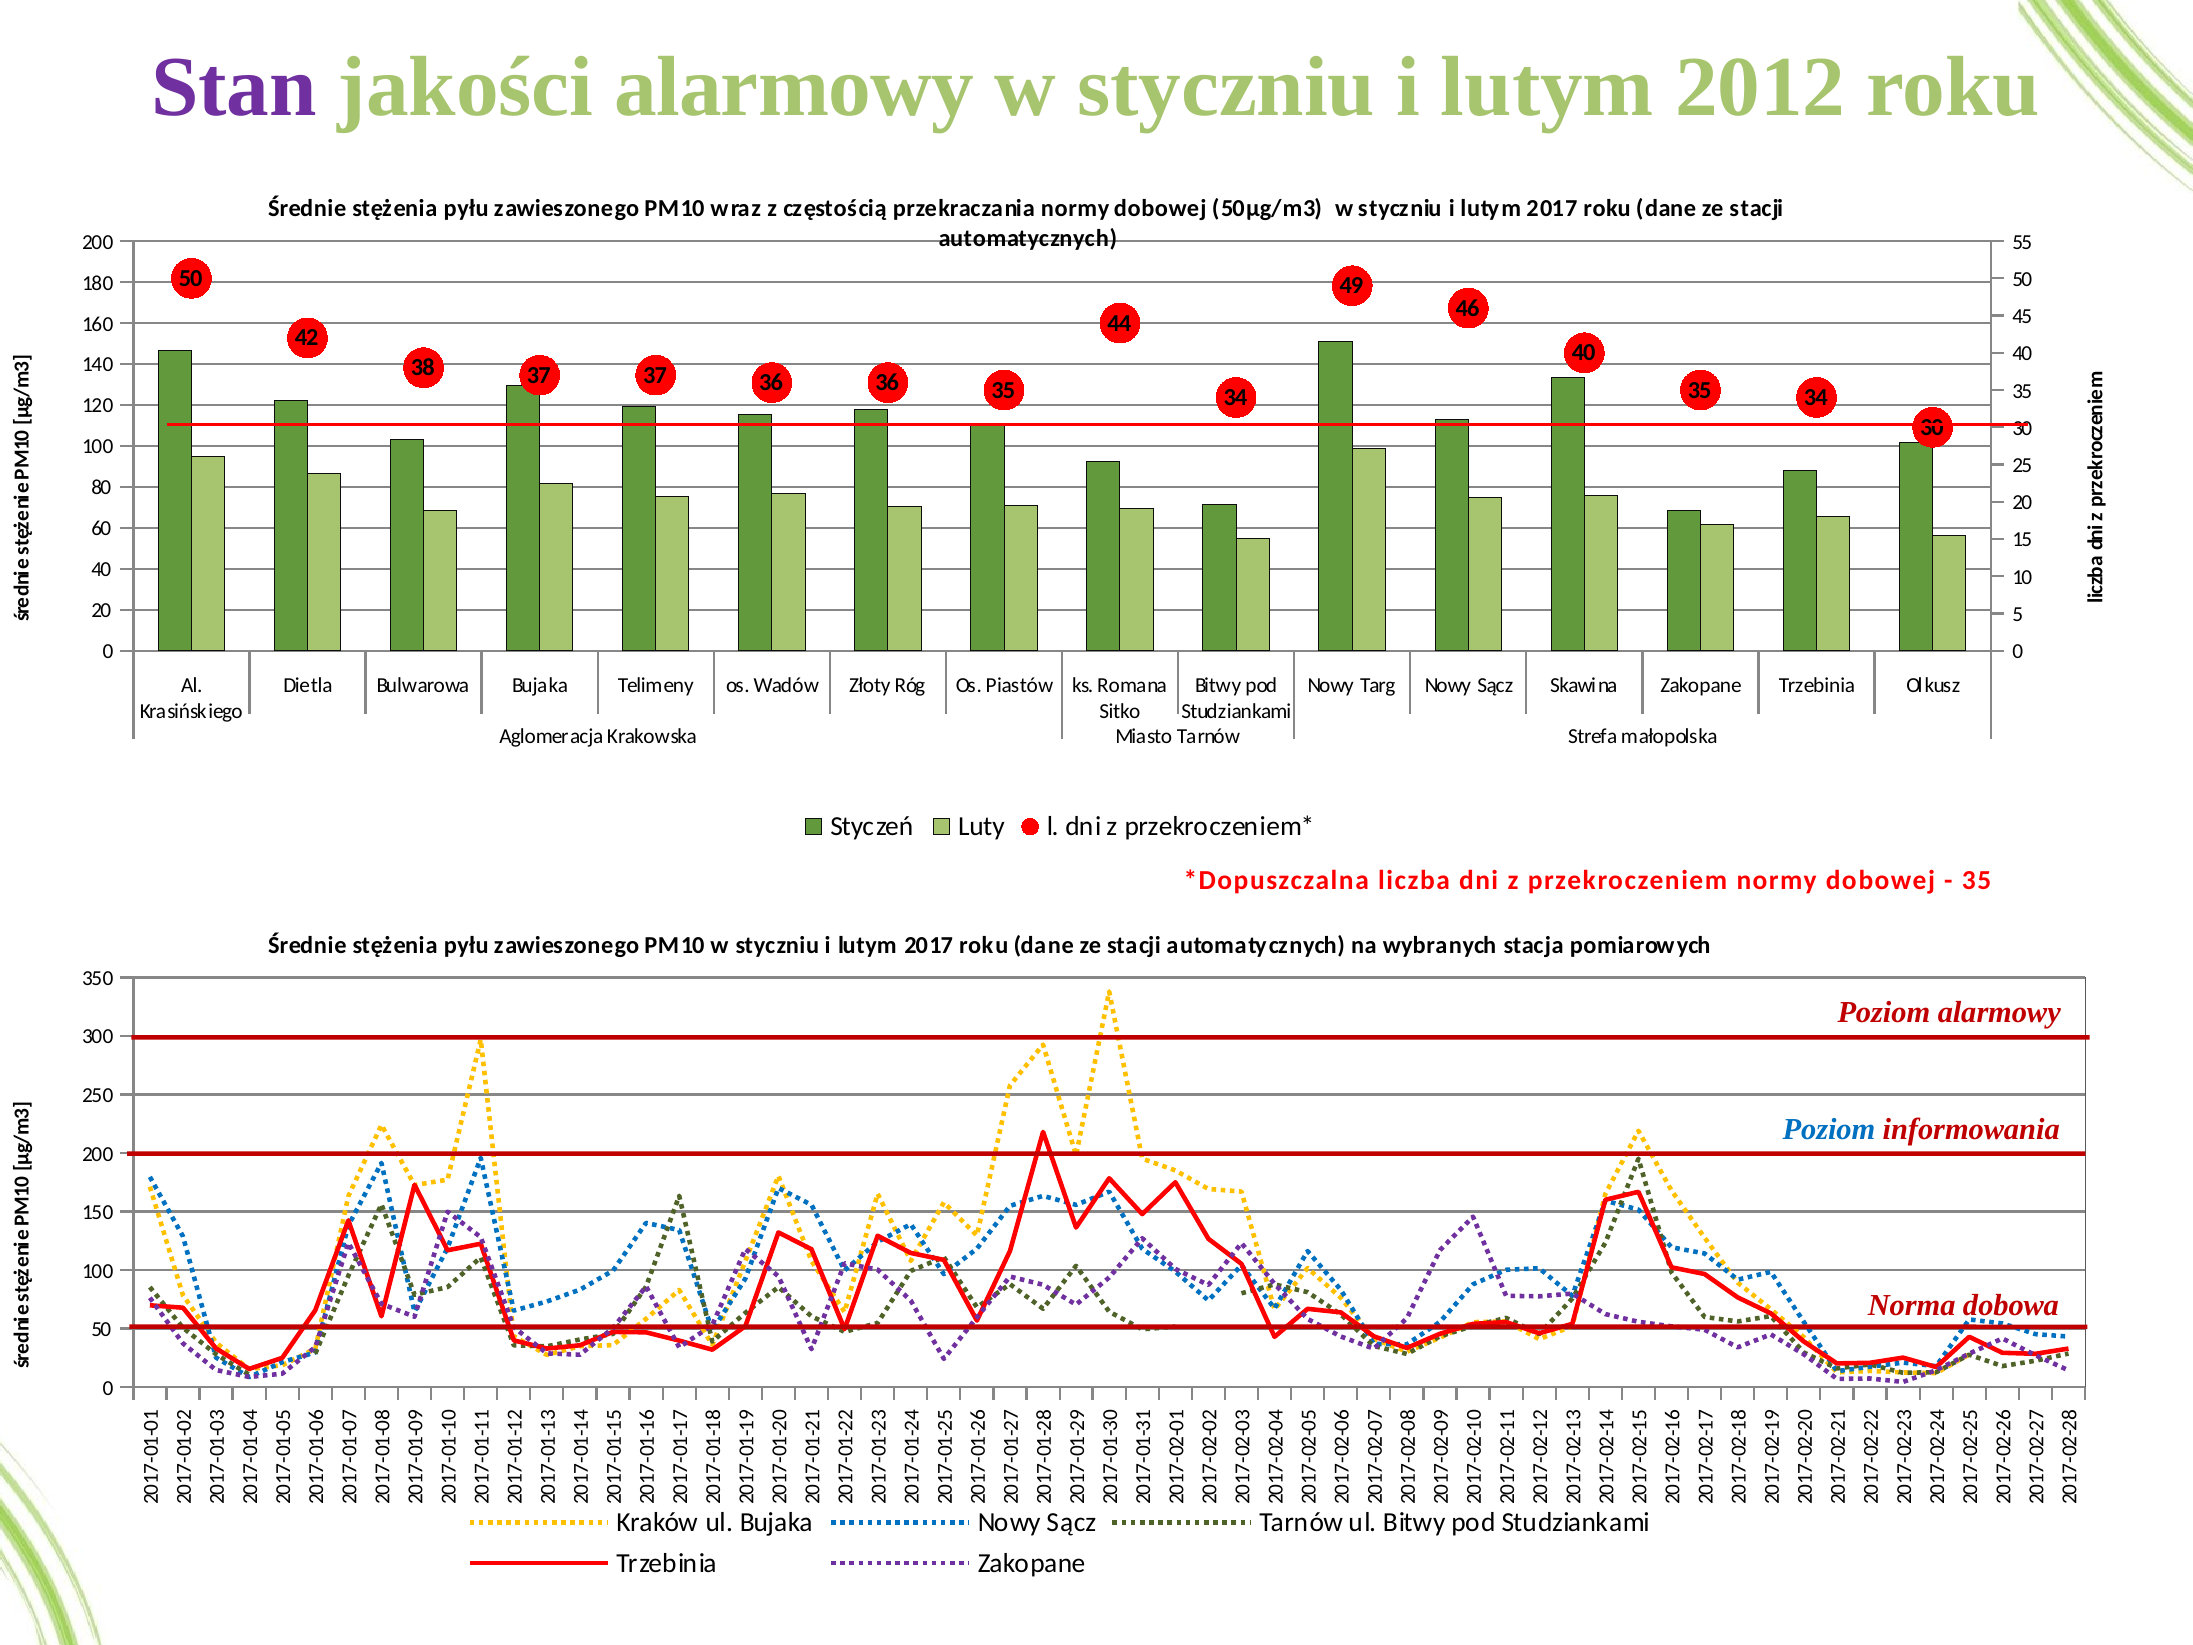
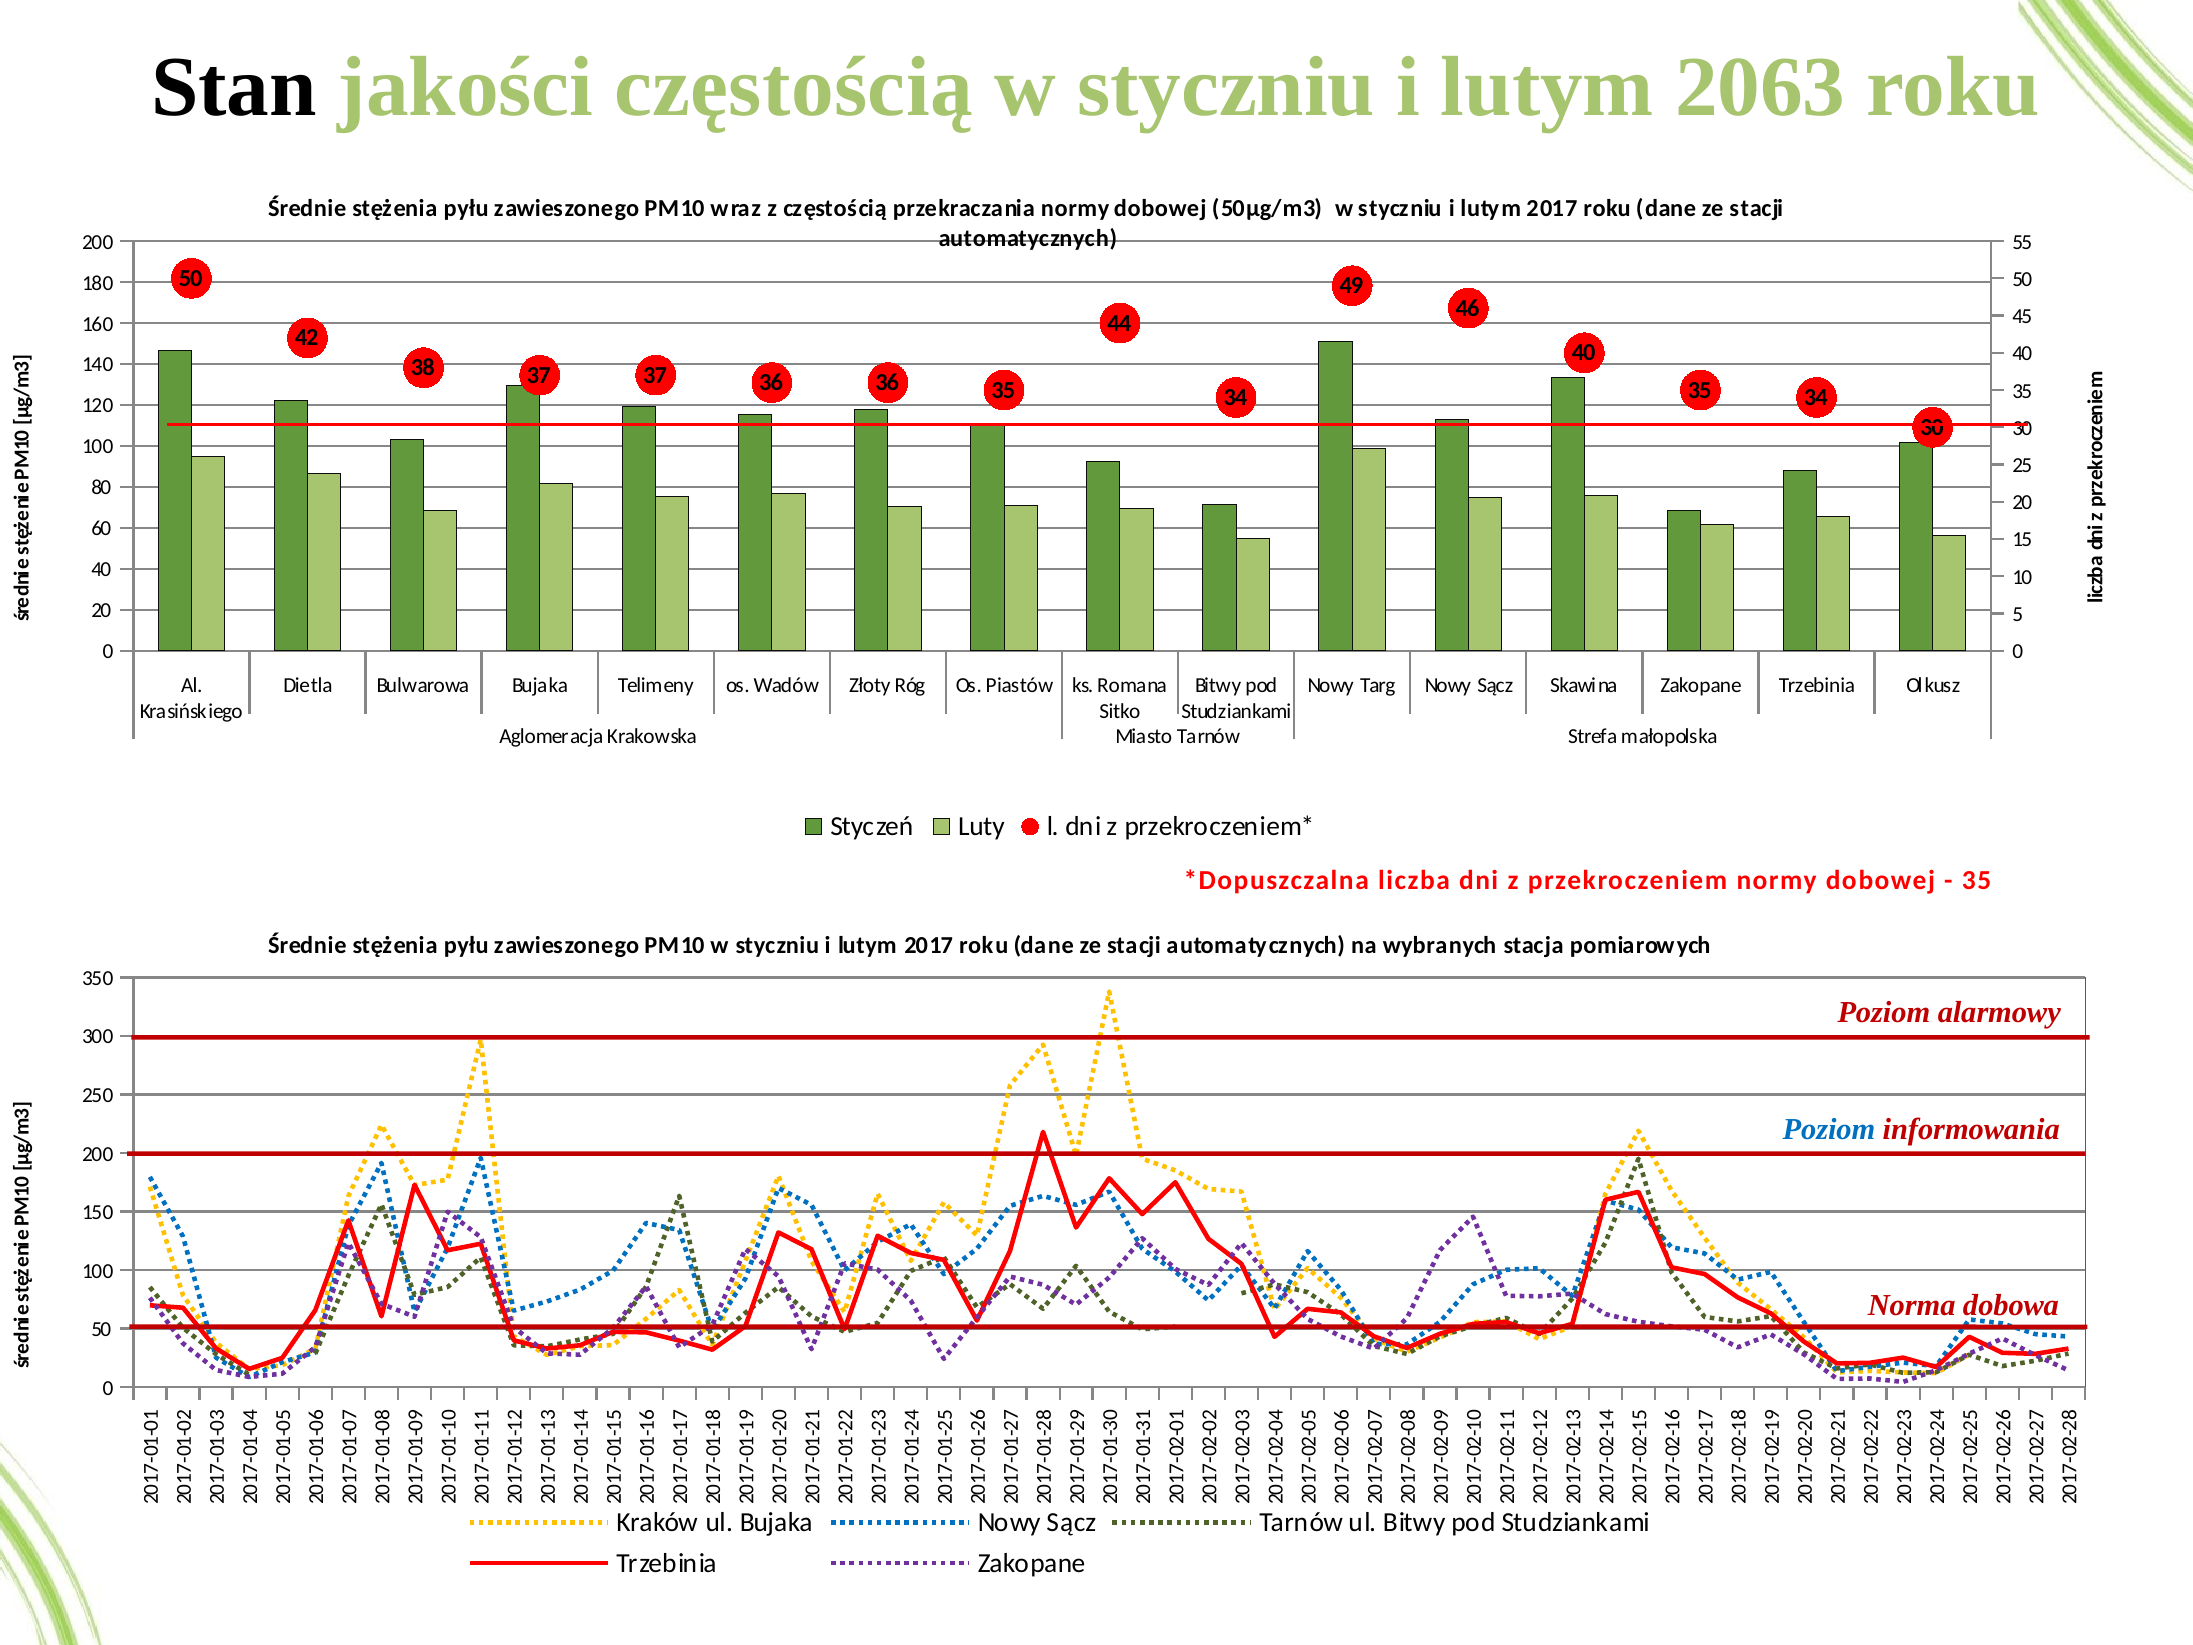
Stan colour: purple -> black (234, 88)
jakości alarmowy: alarmowy -> częstością (793, 88)
2012: 2012 -> 2063 (1760, 88)
